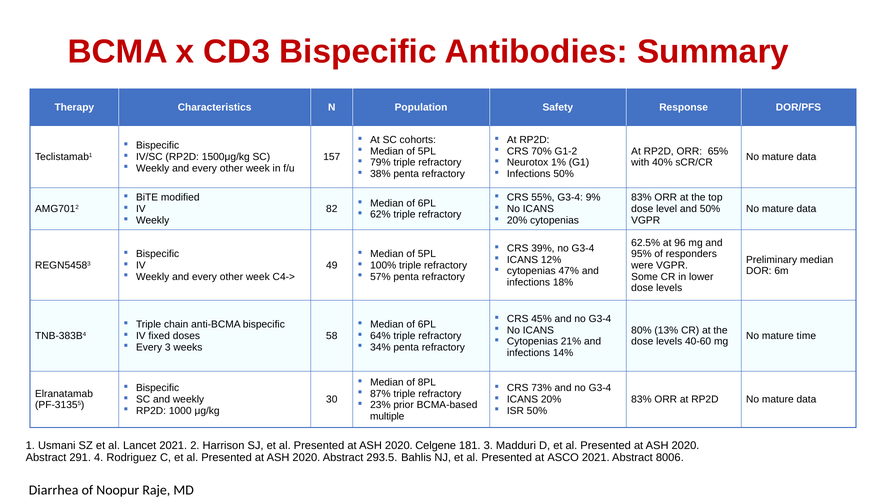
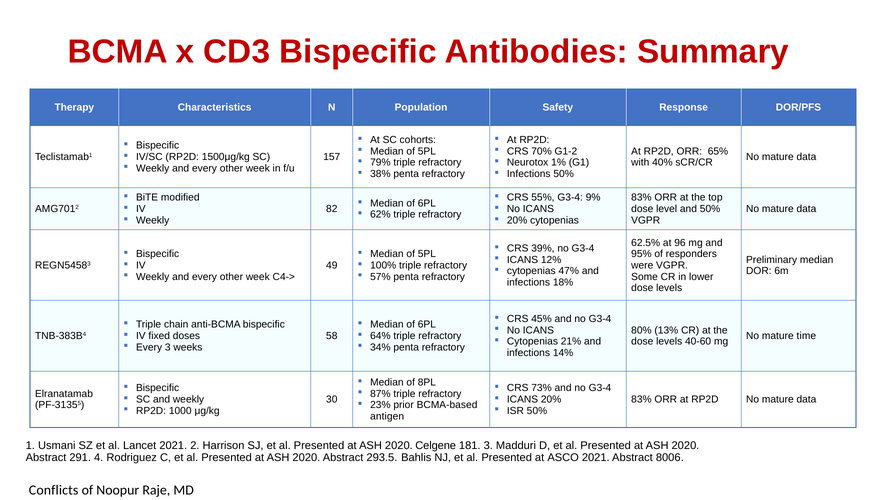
multiple: multiple -> antigen (387, 416)
Diarrhea: Diarrhea -> Conflicts (54, 490)
